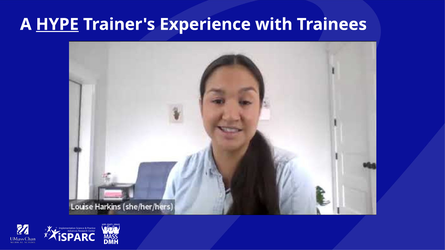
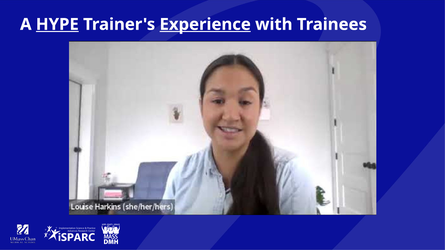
Experience underline: none -> present (205, 24)
